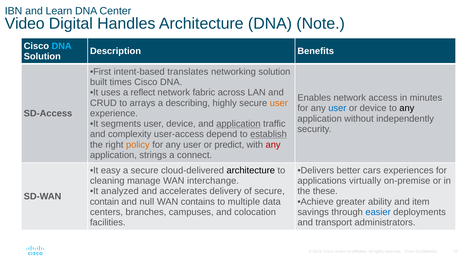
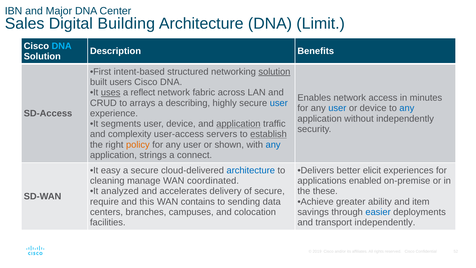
Learn: Learn -> Major (59, 11)
Video: Video -> Sales (25, 23)
Handles: Handles -> Building (126, 23)
Note: Note -> Limit (321, 23)
translates: translates -> structured (188, 72)
solution underline: none -> present (274, 72)
times: times -> users (121, 82)
uses underline: none -> present (111, 93)
user colour: orange -> blue (279, 103)
any colour: black -> blue (407, 108)
depend: depend -> servers (222, 134)
predict: predict -> shown (229, 145)
any colour: red -> blue (273, 145)
architecture colour: black -> blue (251, 170)
cars: cars -> elicit (372, 170)
interchange: interchange -> coordinated (213, 181)
virtually: virtually -> enabled (365, 181)
contain: contain -> require (104, 201)
null: null -> this (147, 201)
multiple: multiple -> sending (244, 201)
transport administrators: administrators -> independently (385, 222)
